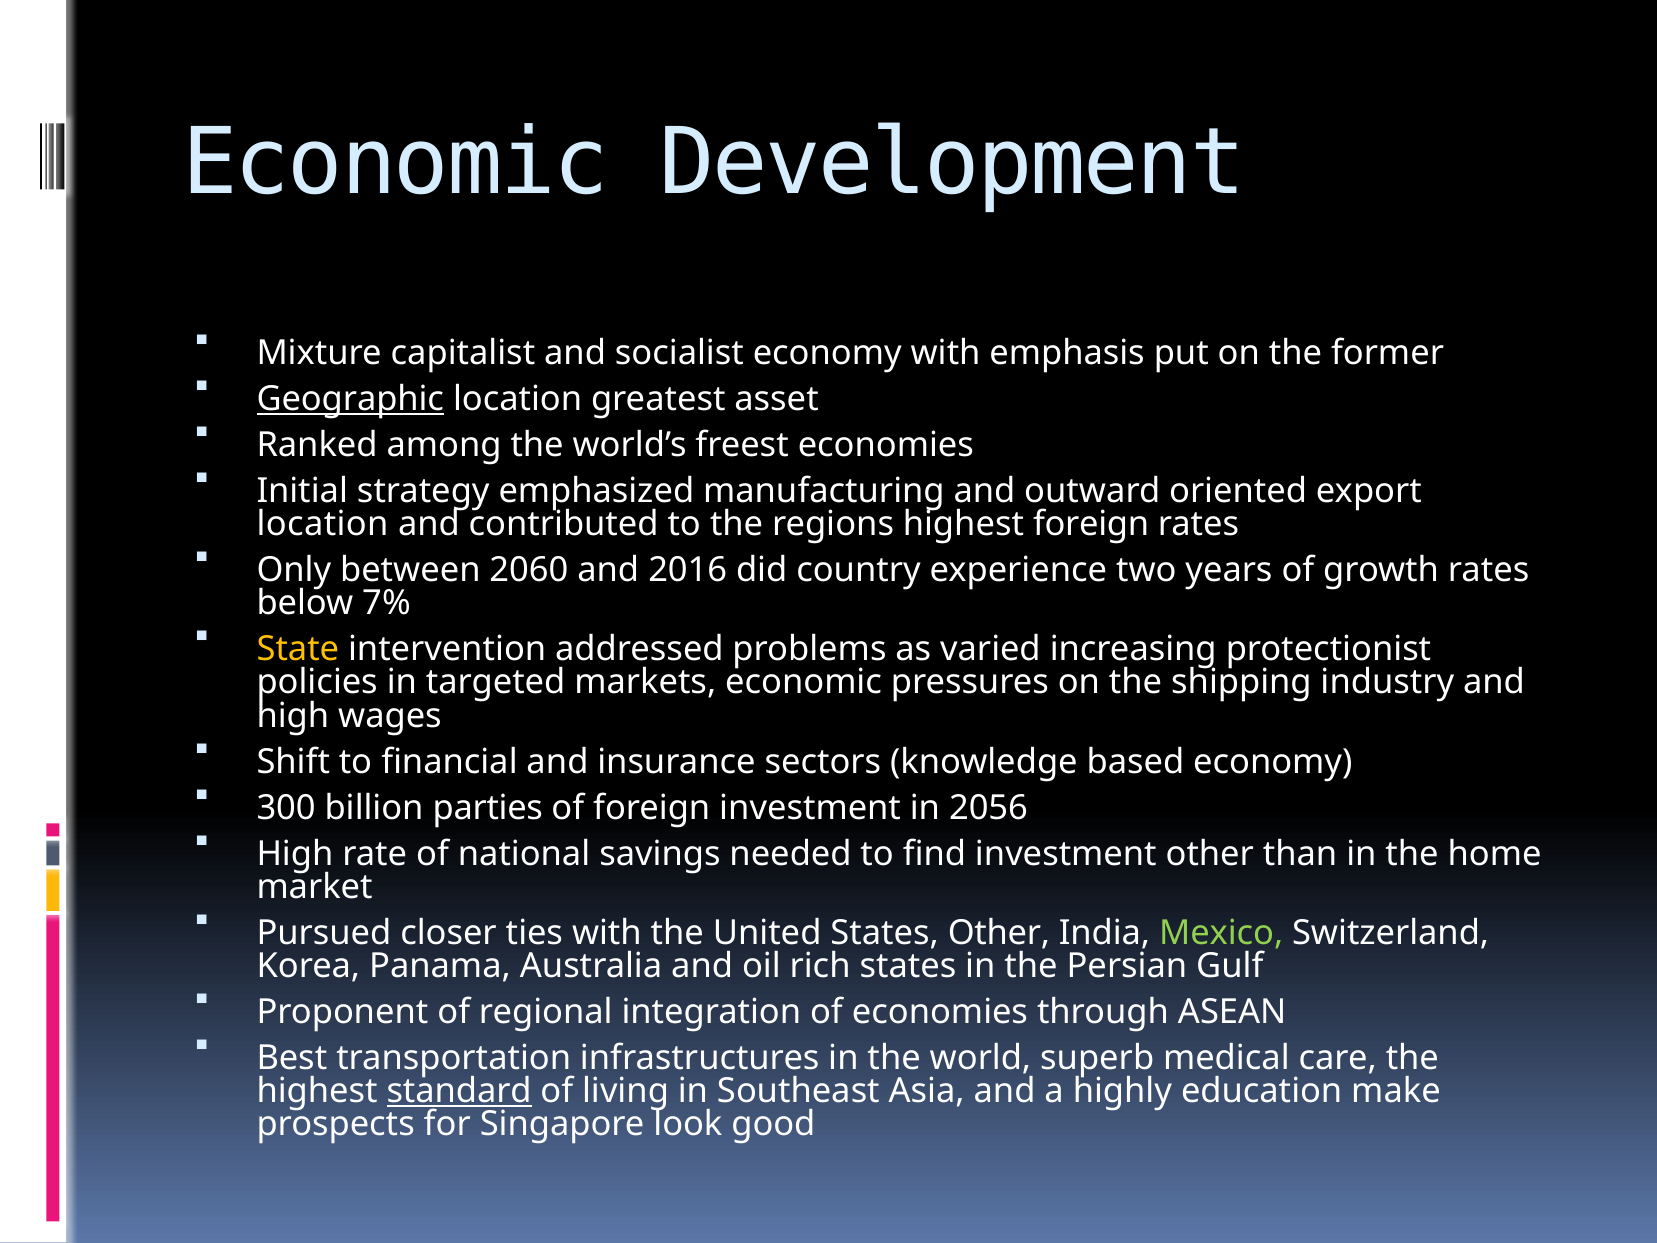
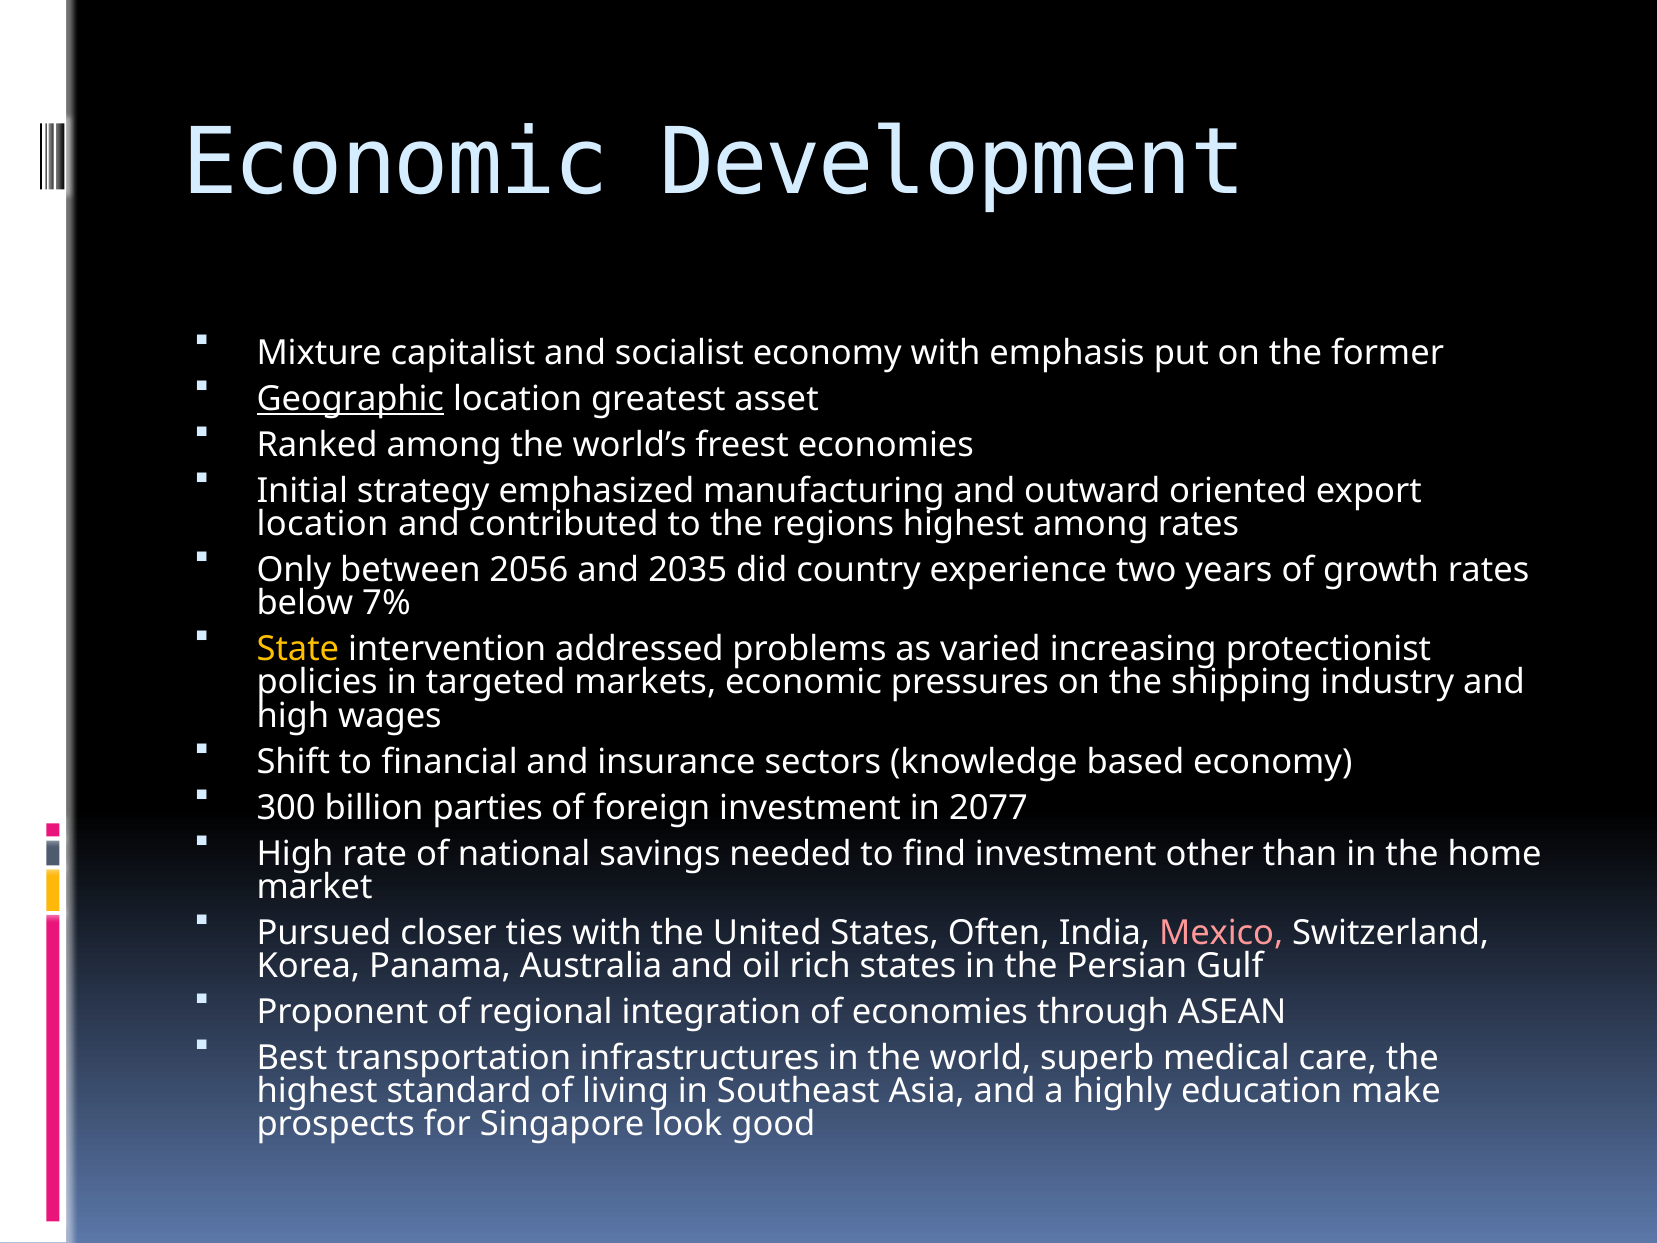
highest foreign: foreign -> among (1091, 524)
2060: 2060 -> 2056 (529, 570)
2016: 2016 -> 2035 (688, 570)
2056: 2056 -> 2077 (988, 808)
States Other: Other -> Often (999, 933)
Mexico colour: light green -> pink (1221, 933)
standard underline: present -> none (459, 1091)
